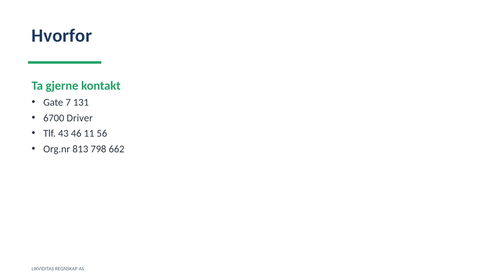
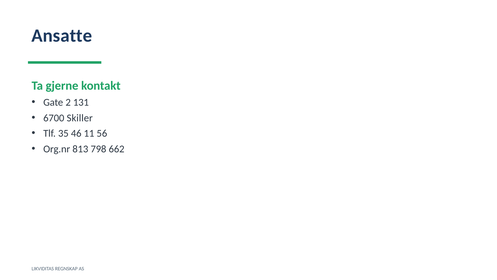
Hvorfor: Hvorfor -> Ansatte (62, 35)
7: 7 -> 2 (68, 102)
Driver: Driver -> Skiller (80, 118)
43: 43 -> 35 (63, 133)
